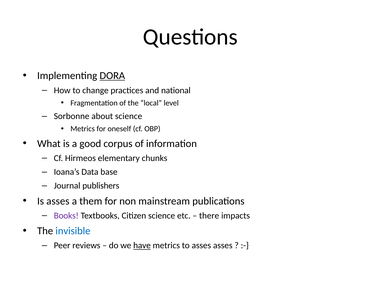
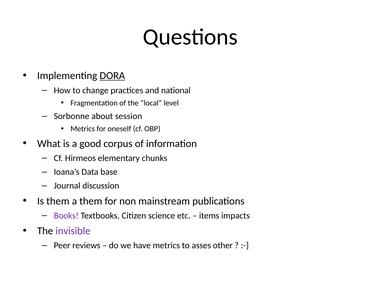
about science: science -> session (129, 116)
publishers: publishers -> discussion (101, 186)
Is asses: asses -> them (58, 201)
there: there -> items (209, 215)
invisible colour: blue -> purple (73, 231)
have underline: present -> none (142, 245)
asses asses: asses -> other (223, 245)
